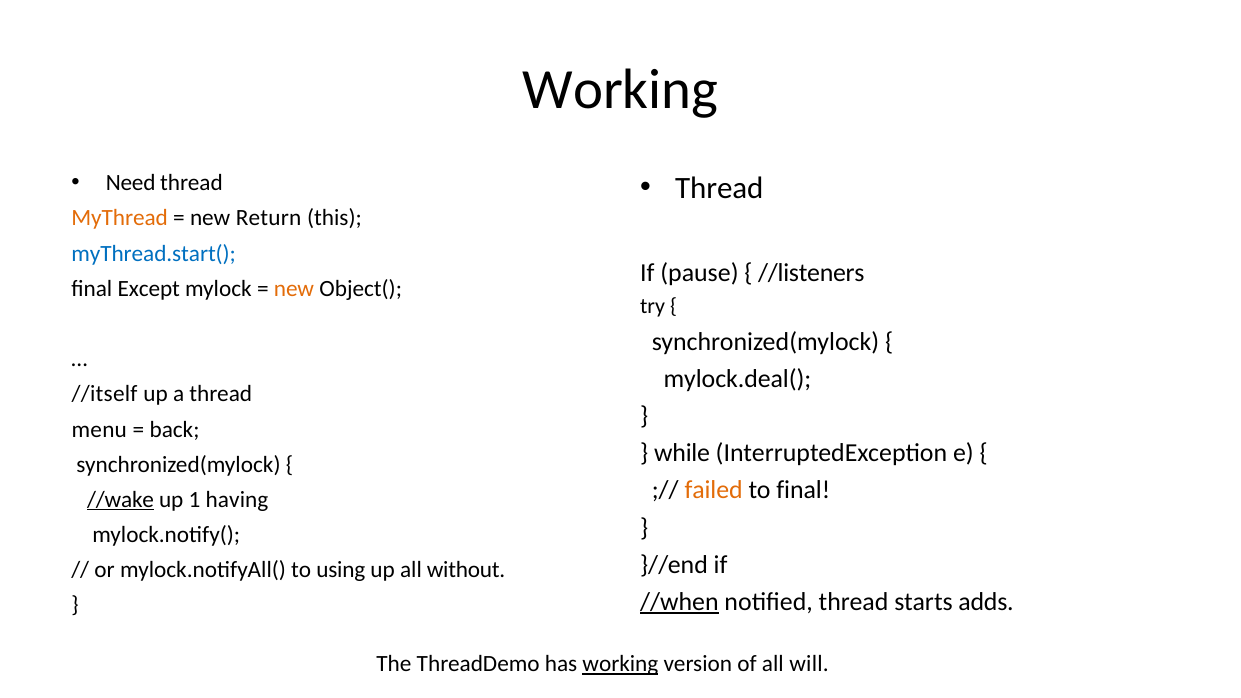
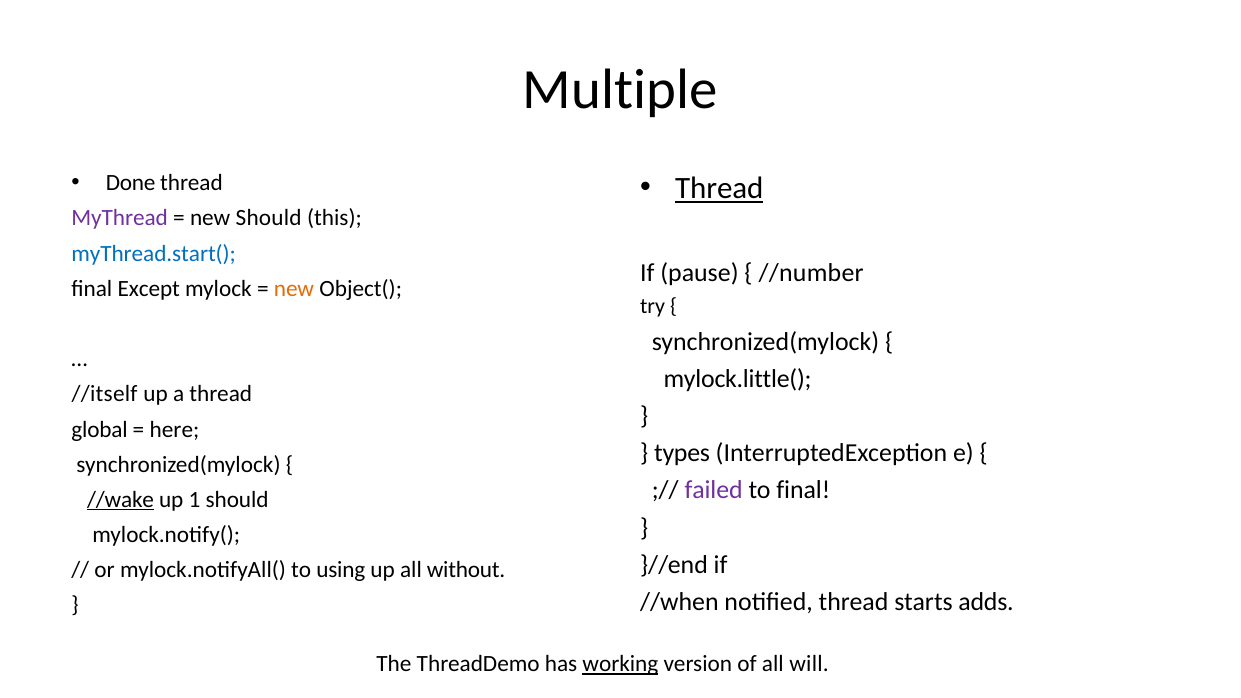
Working: Working -> Multiple (620, 90)
Need: Need -> Done (131, 183)
Thread underline: none -> present (719, 188)
MyThread colour: orange -> purple (120, 218)
new Return: Return -> Should (269, 218)
//listeners: //listeners -> //number (811, 273)
mylock.deal(: mylock.deal( -> mylock.little( (738, 379)
menu: menu -> global (100, 429)
back: back -> here (175, 429)
while: while -> types (682, 453)
failed colour: orange -> purple (714, 490)
1 having: having -> should (237, 500)
//when underline: present -> none (679, 602)
